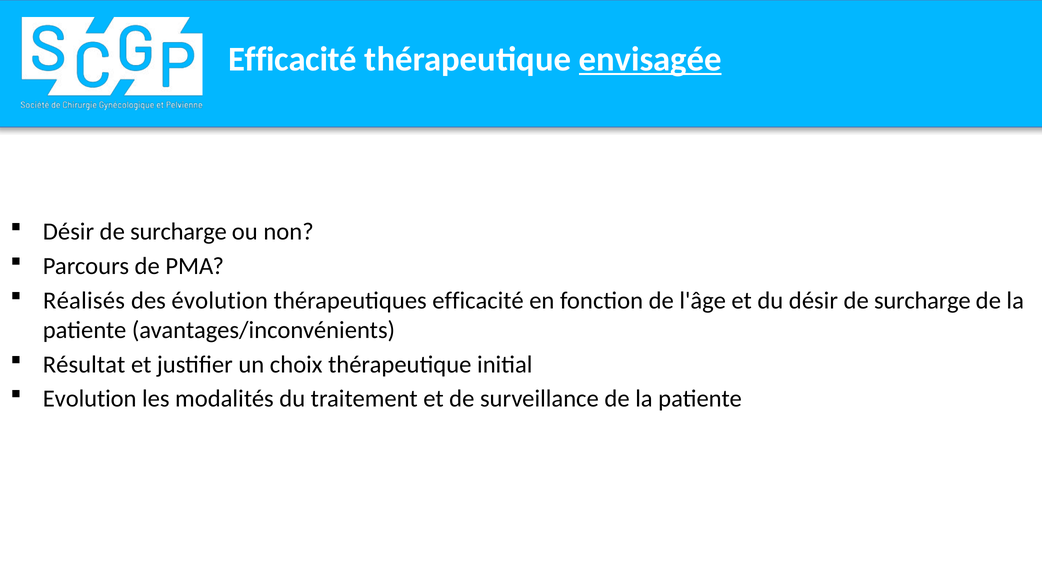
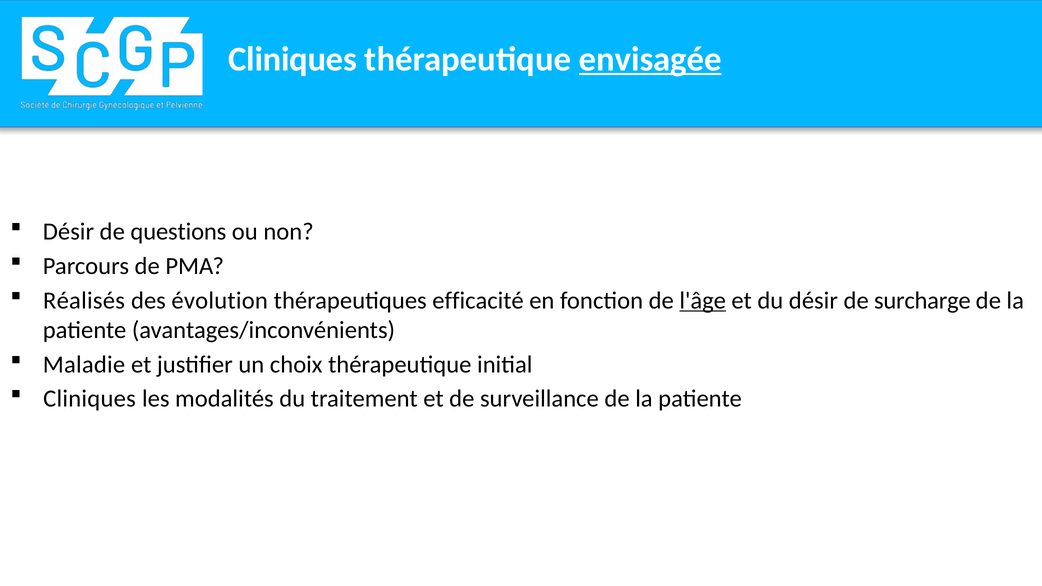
Efficacité: Efficacité -> Cliniques (293, 59)
surcharge: surcharge -> questions (178, 232)
l'âge underline: none -> present (703, 300)
Résultat: Résultat -> Maladie (84, 364)
Evolution: Evolution -> Cliniques (89, 399)
